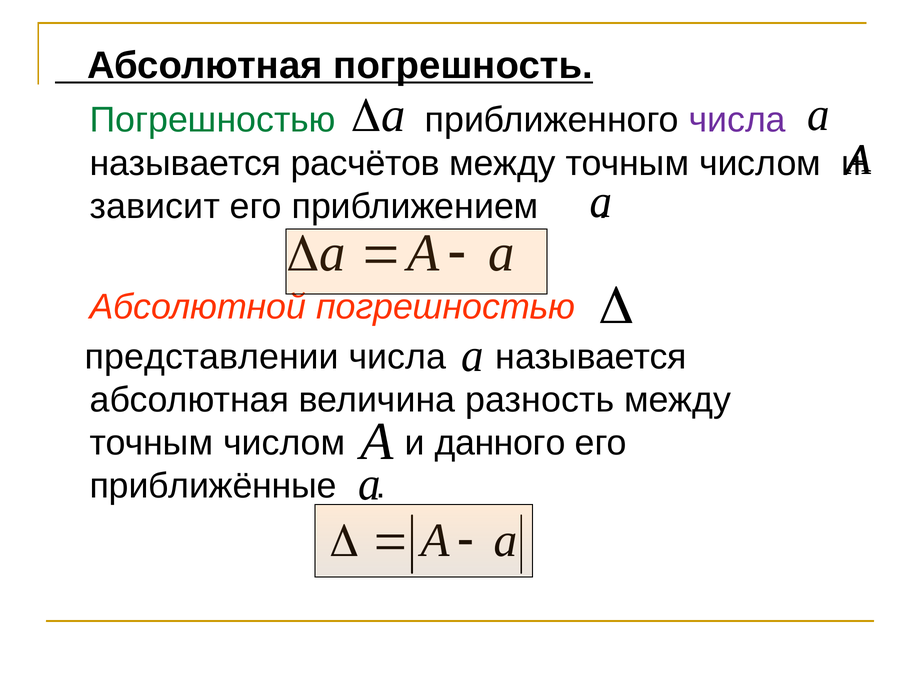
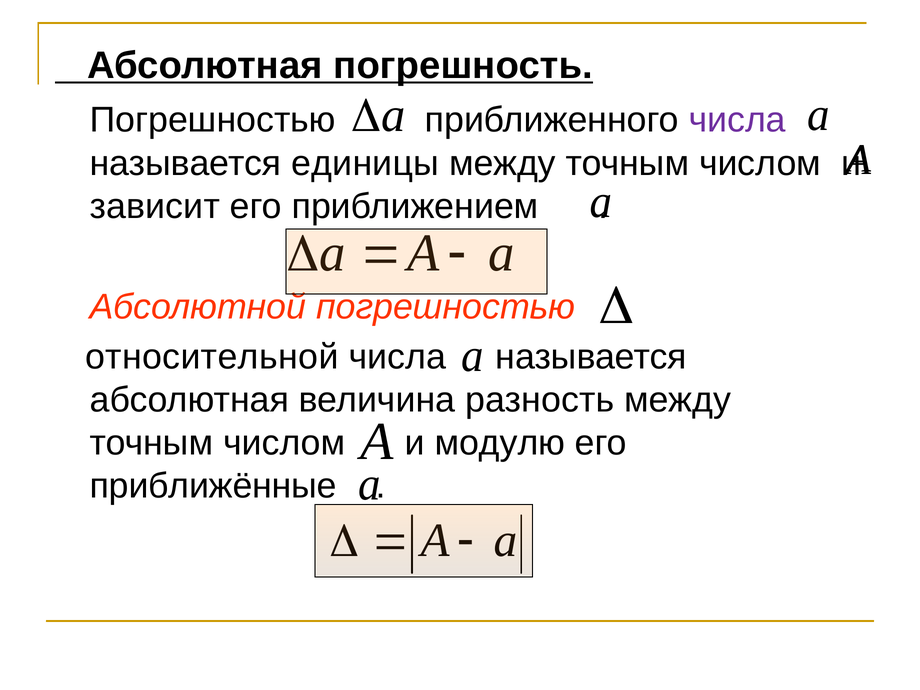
Погрешностью colour: green -> black (213, 120)
расчётов: расчётов -> единицы (365, 164)
представлении: представлении -> относительной (212, 357)
данного: данного -> модулю (500, 443)
